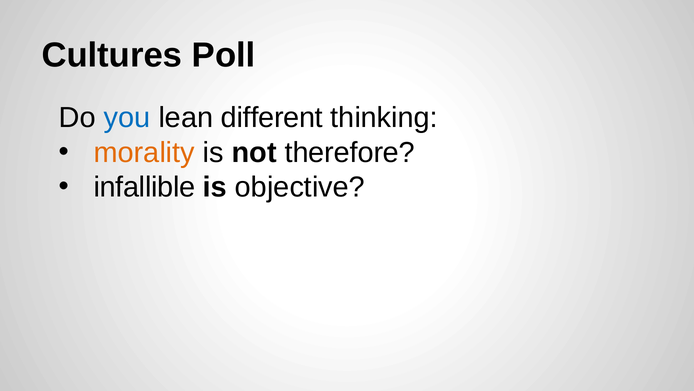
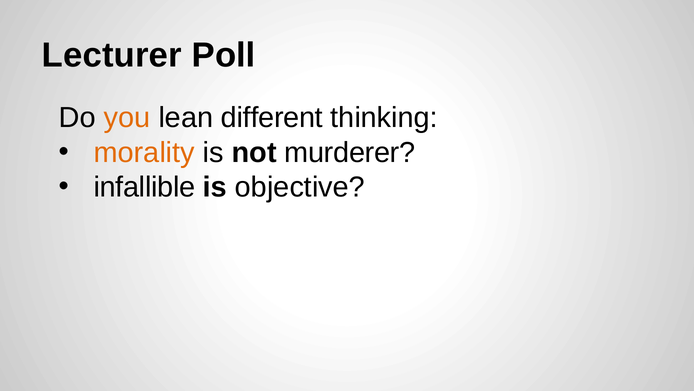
Cultures: Cultures -> Lecturer (112, 55)
you colour: blue -> orange (127, 118)
therefore: therefore -> murderer (350, 152)
